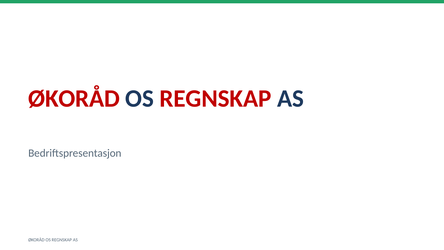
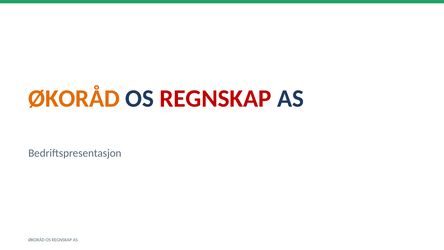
ØKORÅD colour: red -> orange (74, 98)
